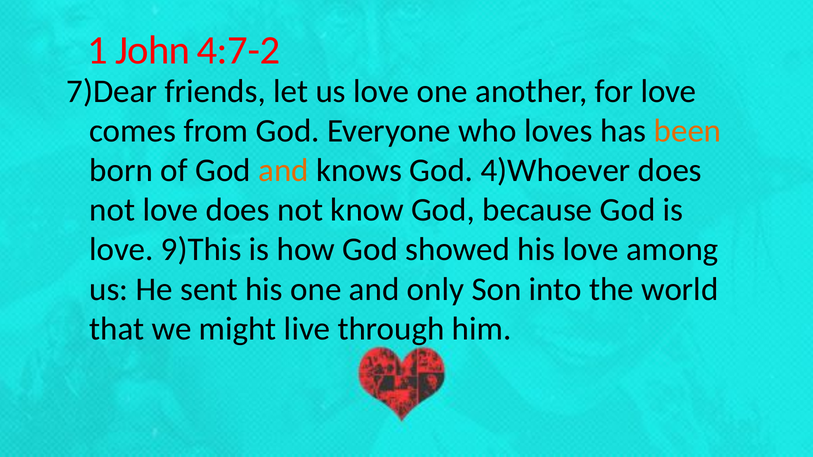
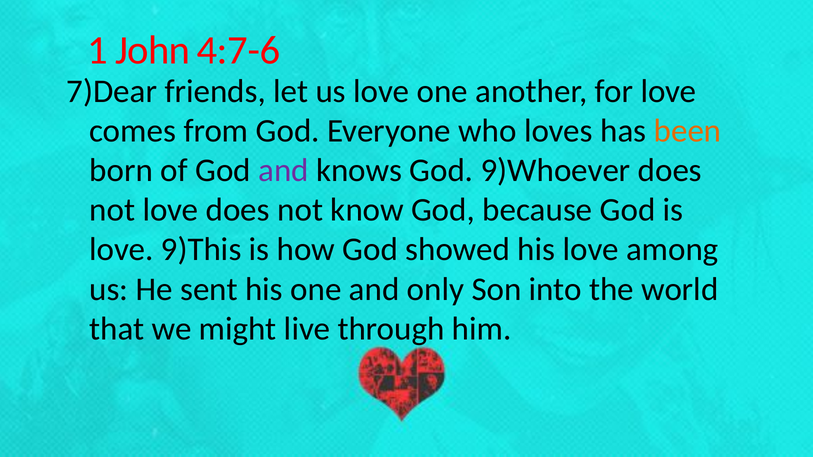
4:7-2: 4:7-2 -> 4:7-6 (239, 51)
and colour: orange -> purple (283, 170)
4)Whoever: 4)Whoever -> 9)Whoever (556, 170)
